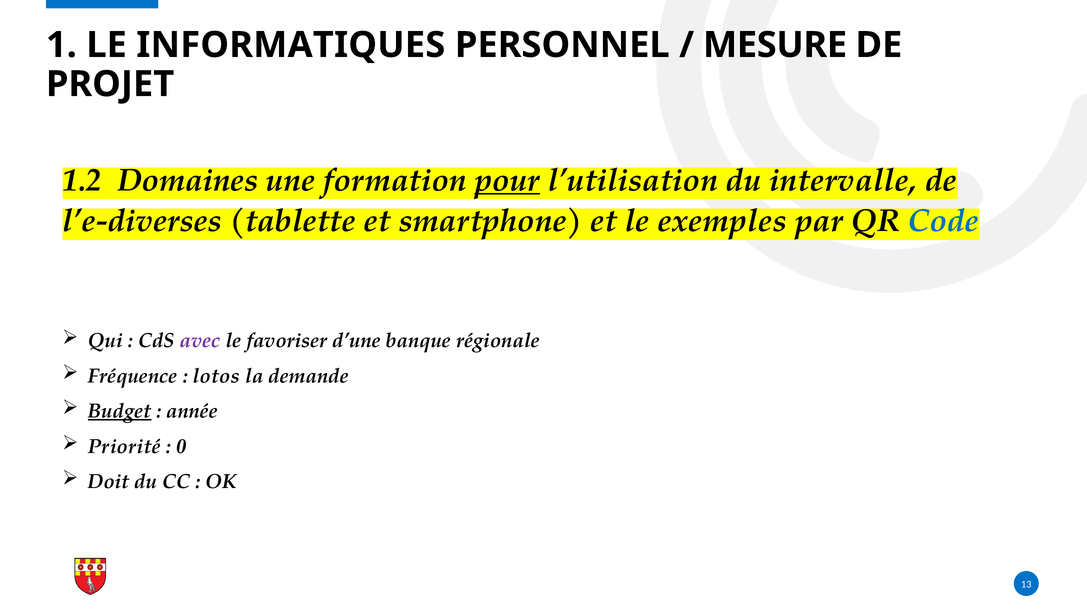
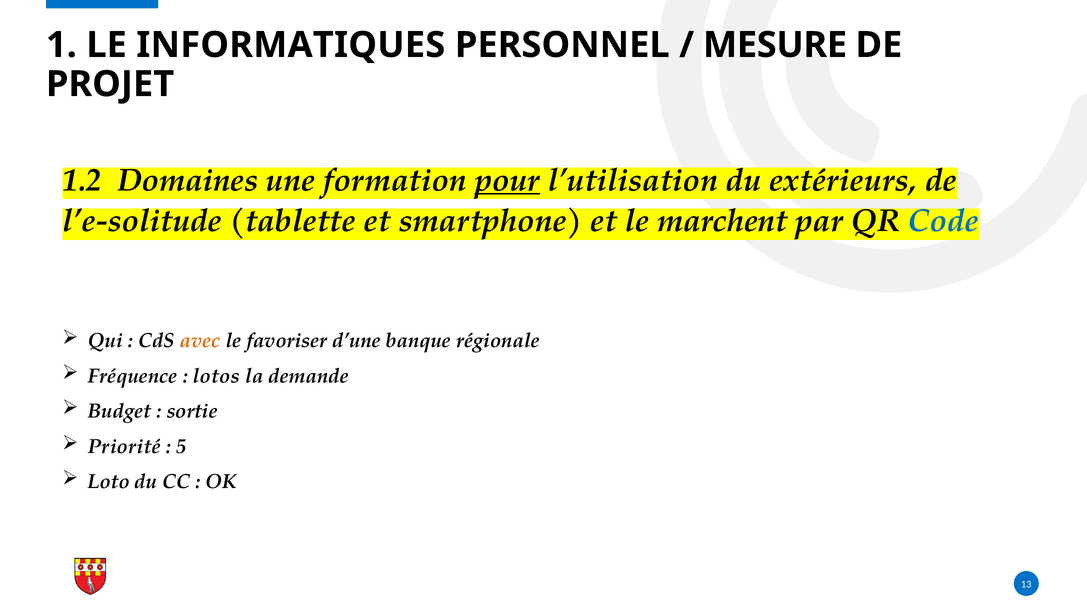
intervalle: intervalle -> extérieurs (843, 180)
l’e-diverses: l’e-diverses -> l’e-solitude (142, 221)
exemples: exemples -> marchent (722, 221)
avec colour: purple -> orange (200, 341)
Budget underline: present -> none (120, 411)
année: année -> sortie (192, 411)
0: 0 -> 5 (181, 447)
Doit: Doit -> Loto (109, 482)
